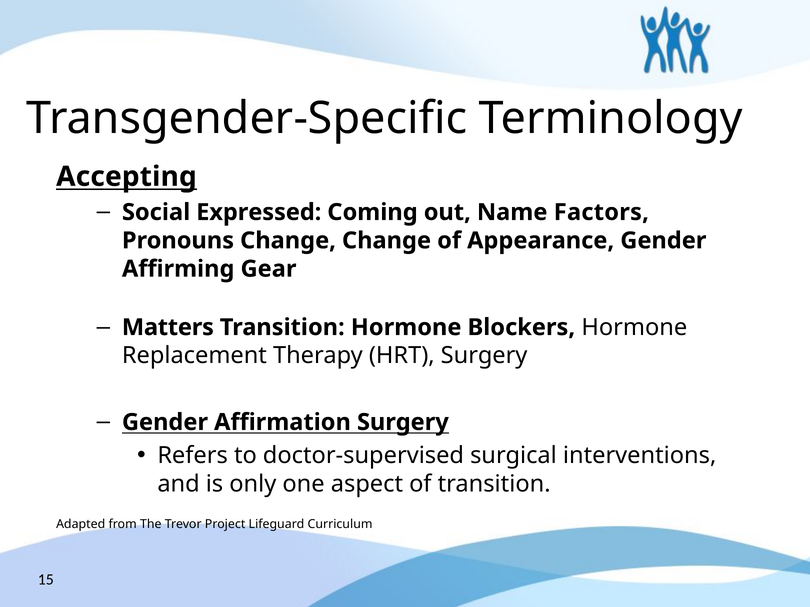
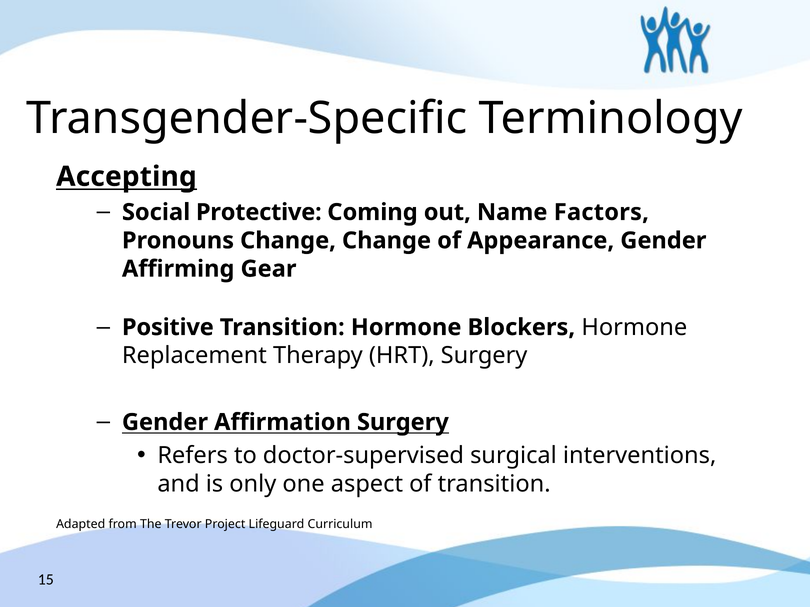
Expressed: Expressed -> Protective (259, 212)
Matters: Matters -> Positive (168, 328)
